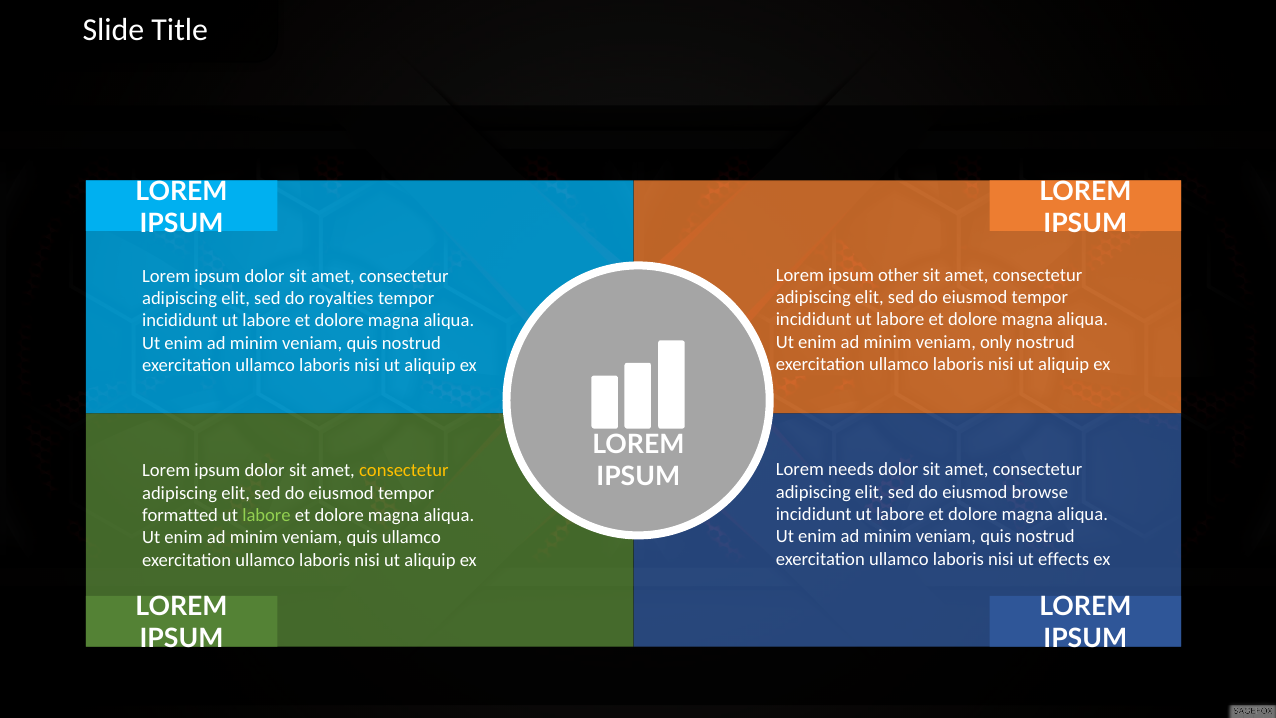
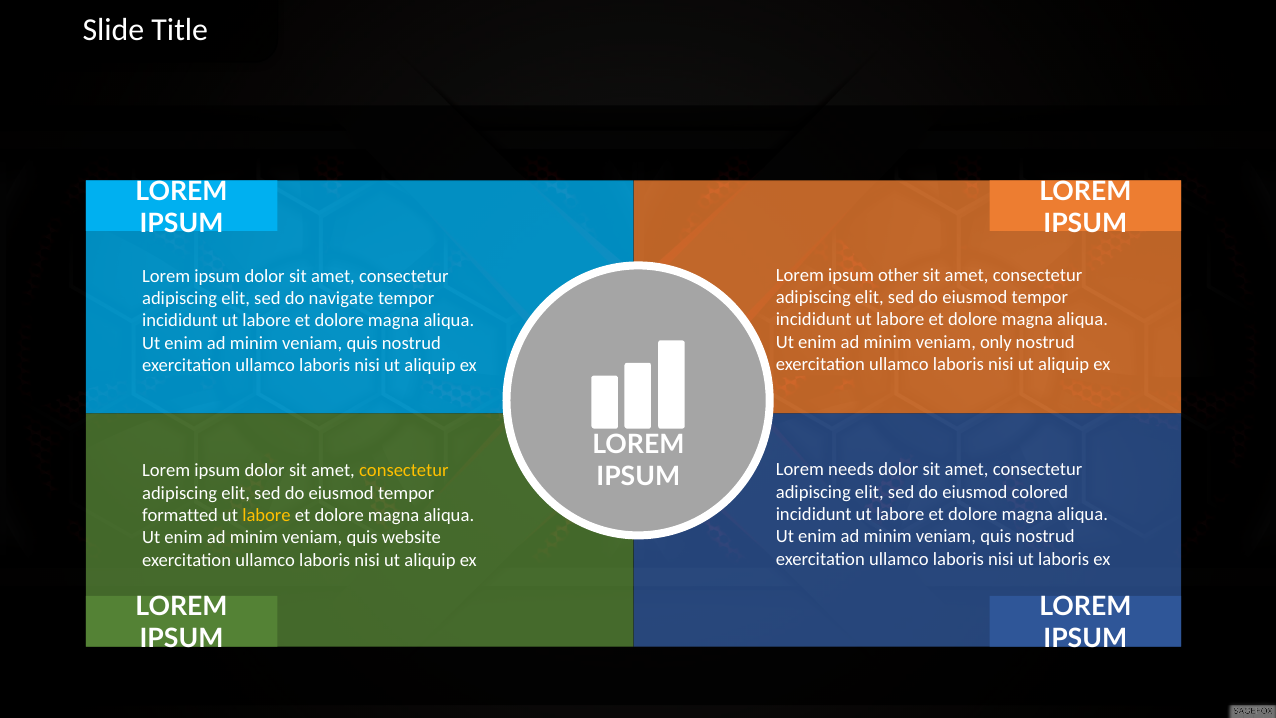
royalties: royalties -> navigate (341, 298)
browse: browse -> colored (1040, 492)
labore colour: light green -> yellow (267, 515)
quis ullamco: ullamco -> website (411, 537)
ut effects: effects -> laboris (1064, 559)
